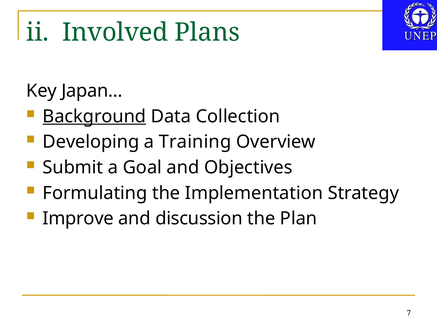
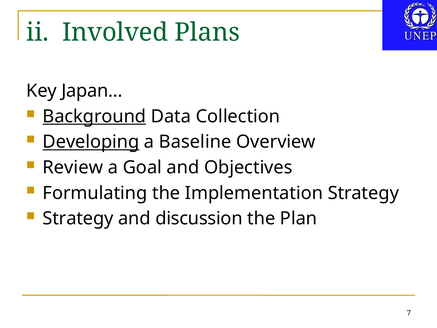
Developing underline: none -> present (91, 142)
Training: Training -> Baseline (195, 142)
Submit: Submit -> Review (73, 167)
Improve: Improve -> Strategy (78, 218)
